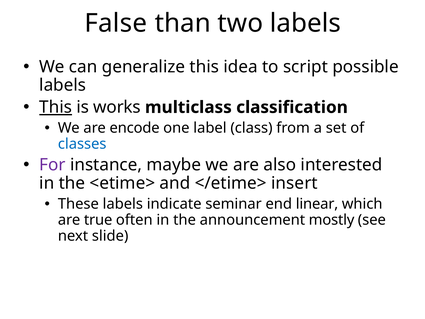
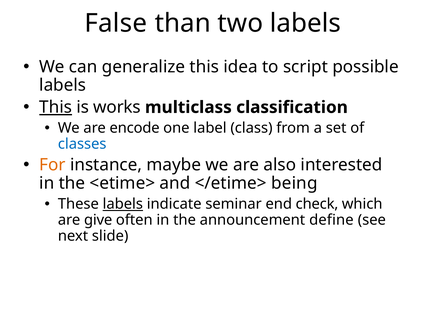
For colour: purple -> orange (52, 165)
insert: insert -> being (294, 183)
labels underline: none -> present (123, 204)
linear: linear -> check (317, 204)
true: true -> give (98, 220)
mostly: mostly -> define (331, 220)
